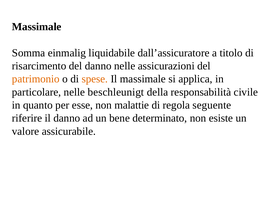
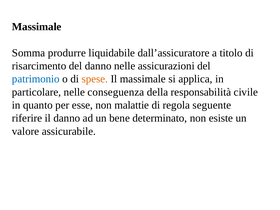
einmalig: einmalig -> produrre (67, 53)
patrimonio colour: orange -> blue (36, 79)
beschleunigt: beschleunigt -> conseguenza (116, 92)
